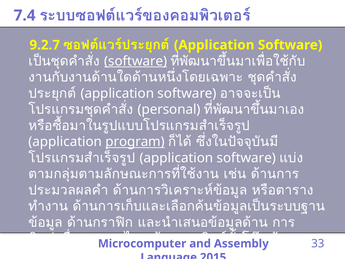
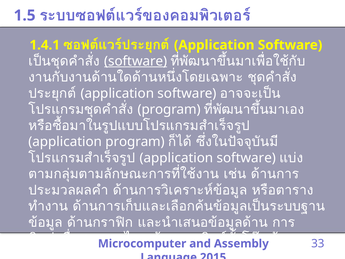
7.4: 7.4 -> 1.5 (25, 15)
9.2.7: 9.2.7 -> 1.4.1 (45, 45)
personal: personal -> program (169, 109)
program underline: present -> none (135, 142)
